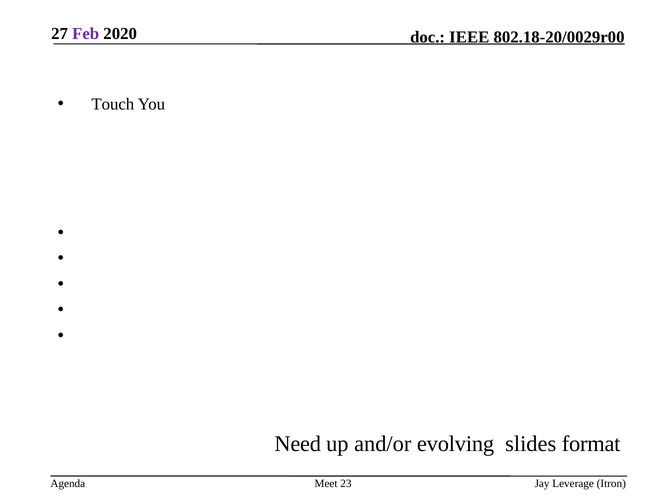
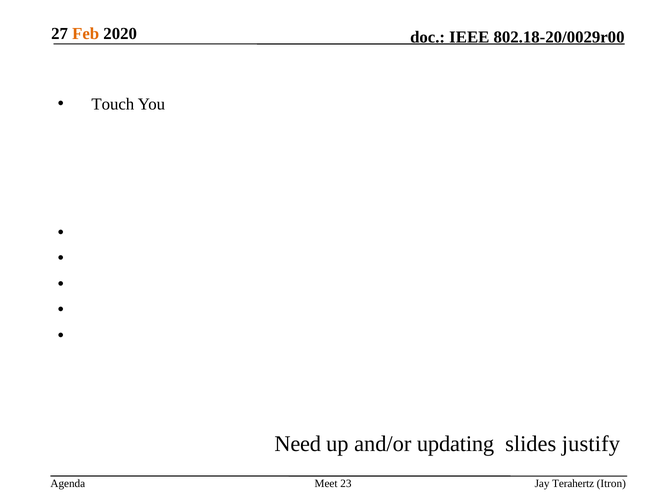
Feb colour: purple -> orange (86, 34)
evolving: evolving -> updating (456, 444)
format: format -> justify (591, 444)
Leverage: Leverage -> Terahertz (573, 483)
